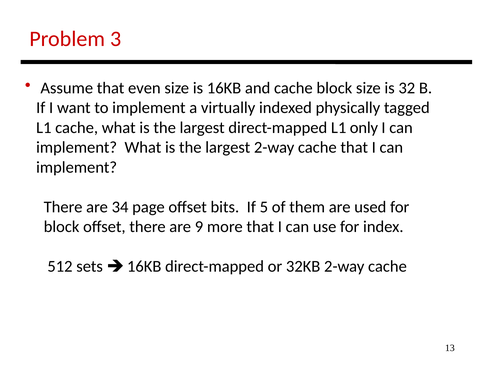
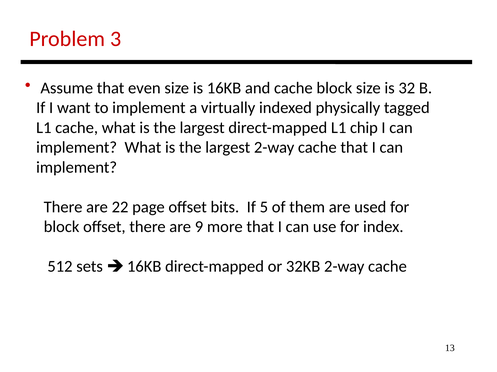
only: only -> chip (364, 128)
34: 34 -> 22 (120, 207)
